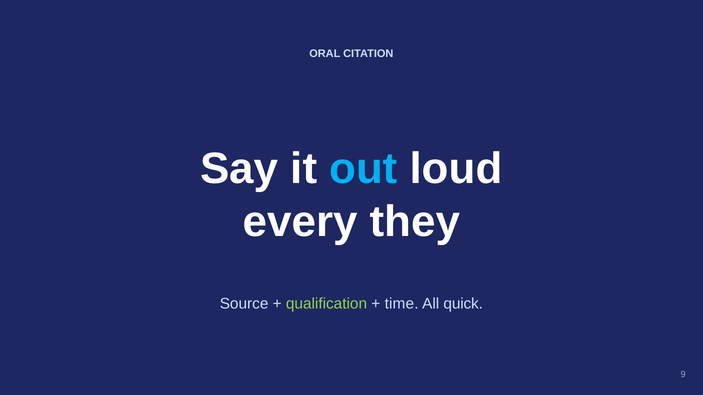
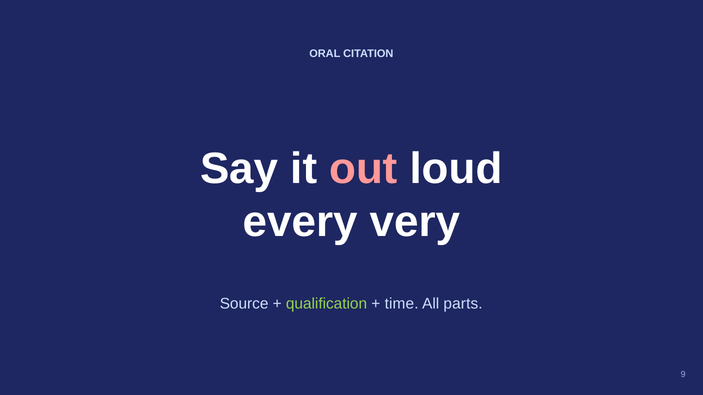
out colour: light blue -> pink (363, 169)
they: they -> very (415, 222)
quick: quick -> parts (463, 304)
